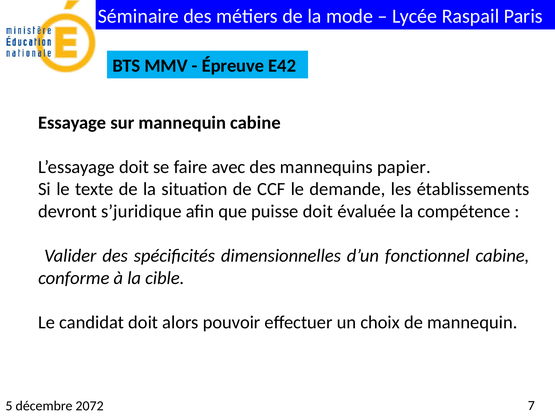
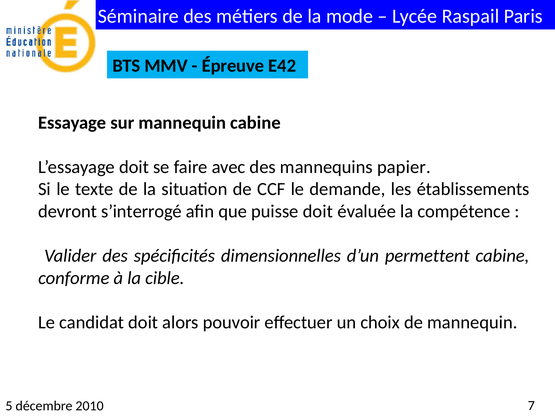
s’juridique: s’juridique -> s’interrogé (142, 212)
fonctionnel: fonctionnel -> permettent (427, 256)
2072: 2072 -> 2010 (90, 406)
